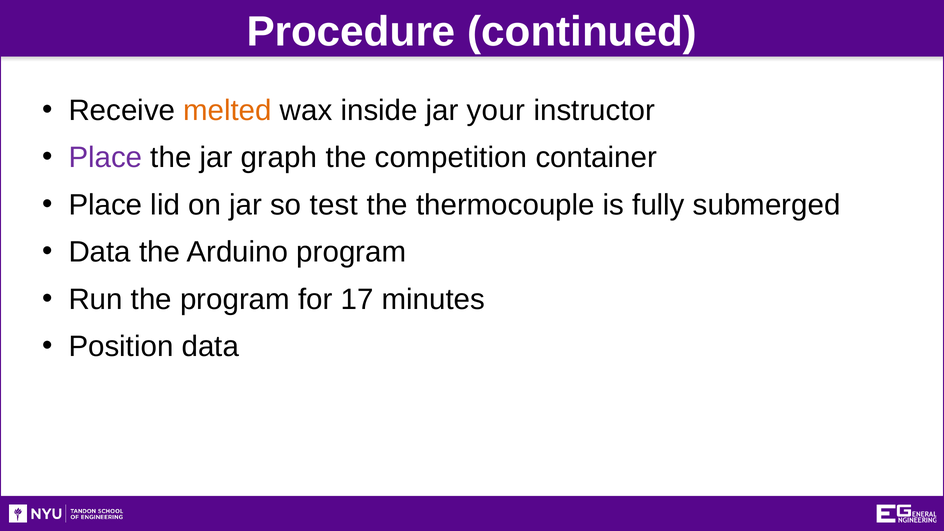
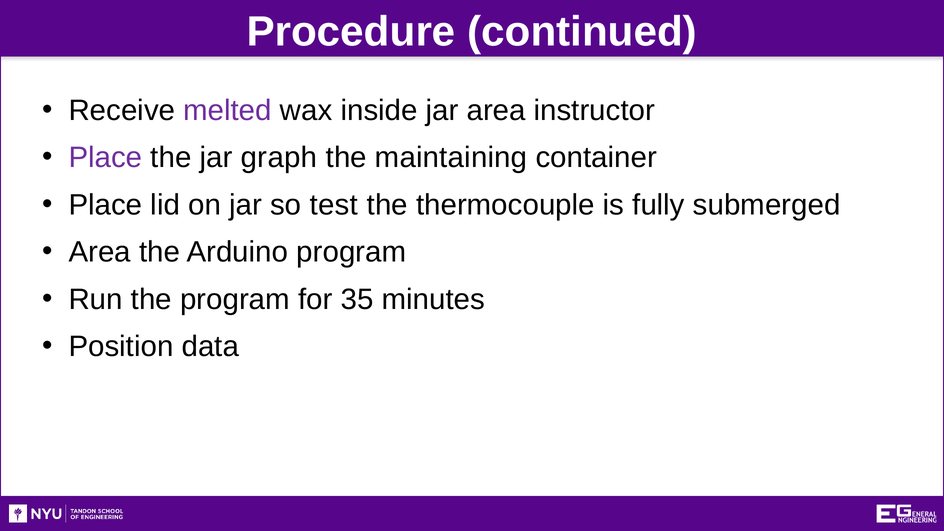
melted colour: orange -> purple (227, 110)
jar your: your -> area (496, 110)
competition: competition -> maintaining (451, 158)
Data: Data -> Area (100, 252)
17: 17 -> 35 (357, 299)
